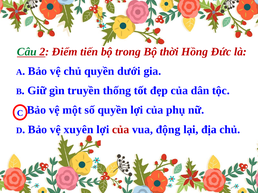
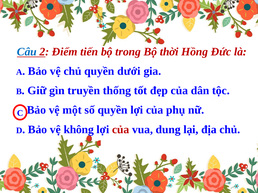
Câu colour: green -> blue (27, 52)
xuyên: xuyên -> không (79, 130)
động: động -> dung (168, 130)
